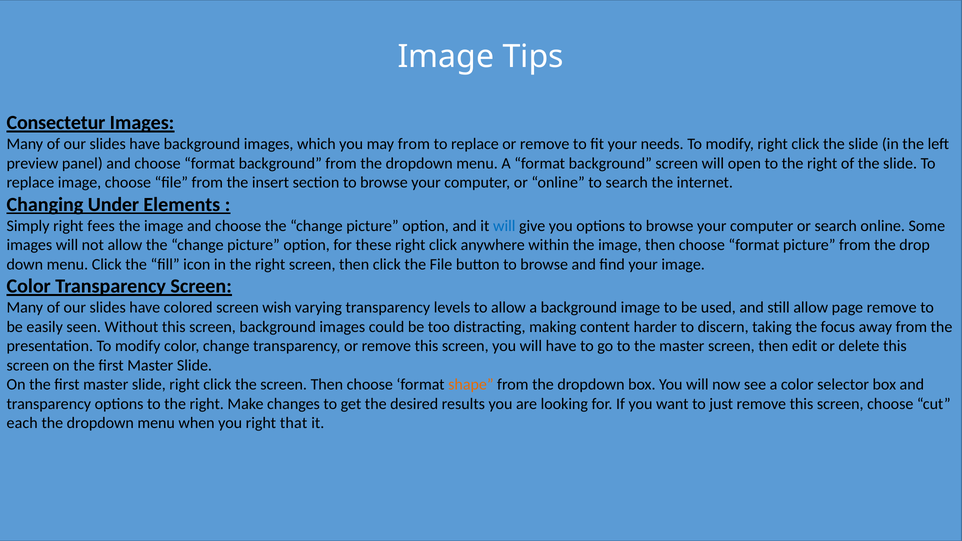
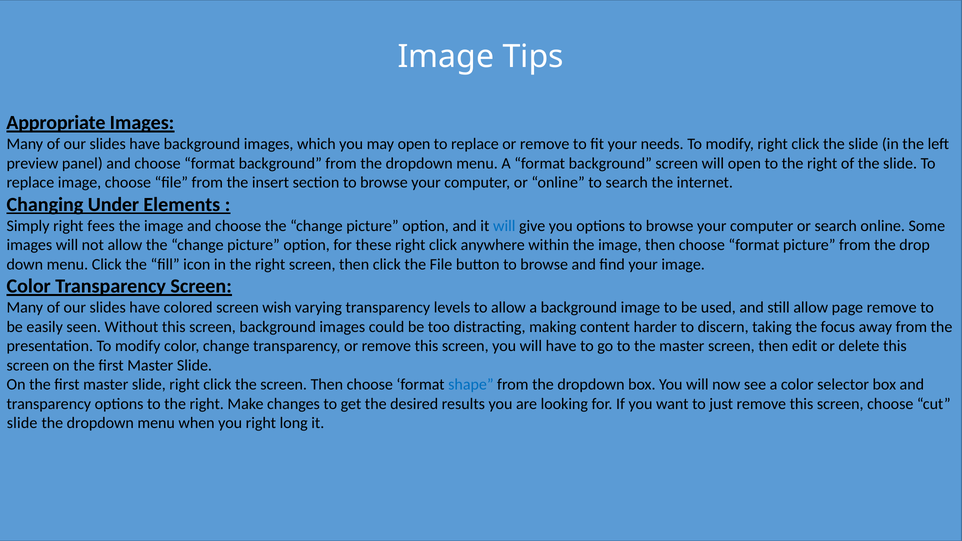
Consectetur: Consectetur -> Appropriate (56, 123)
may from: from -> open (414, 144)
shape colour: orange -> blue (471, 385)
each: each -> slide (22, 423)
that: that -> long (294, 423)
